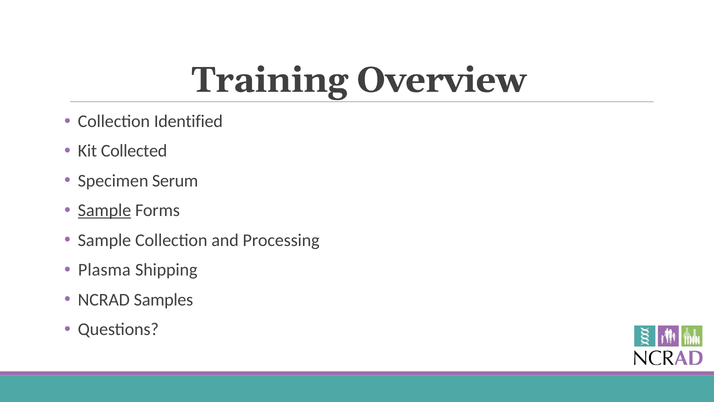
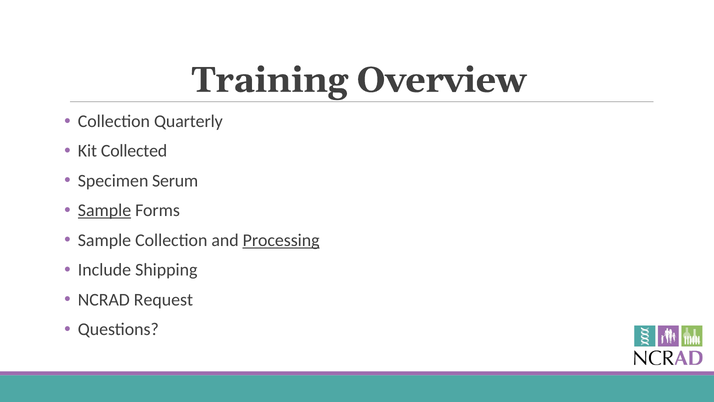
Identified: Identified -> Quarterly (188, 121)
Processing underline: none -> present (281, 240)
Plasma: Plasma -> Include (104, 270)
Samples: Samples -> Request (163, 299)
